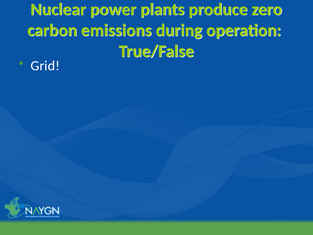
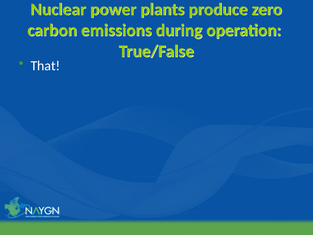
Grid: Grid -> That (45, 66)
